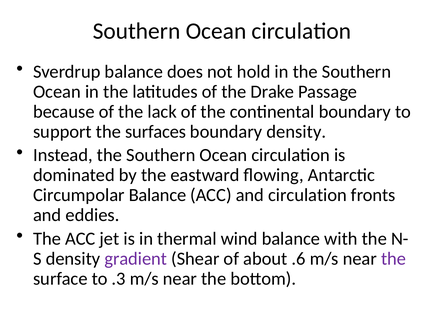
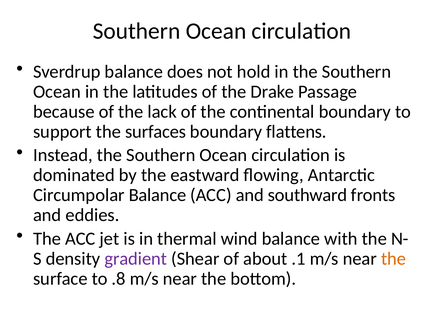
boundary density: density -> flattens (296, 132)
and circulation: circulation -> southward (308, 195)
.6: .6 -> .1 (298, 259)
the colour: purple -> orange (394, 259)
.3: .3 -> .8 (119, 279)
